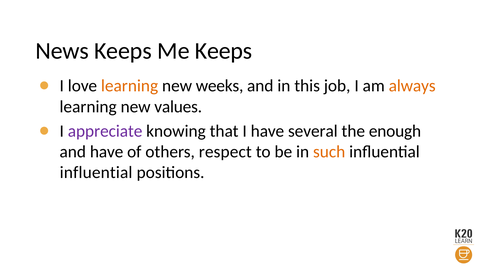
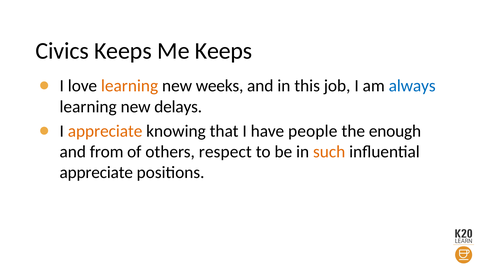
News: News -> Civics (62, 51)
always colour: orange -> blue (412, 86)
values: values -> delays (178, 106)
appreciate colour: purple -> orange (105, 131)
several: several -> people (313, 131)
and have: have -> from (107, 151)
influential: influential -> appreciate (96, 172)
